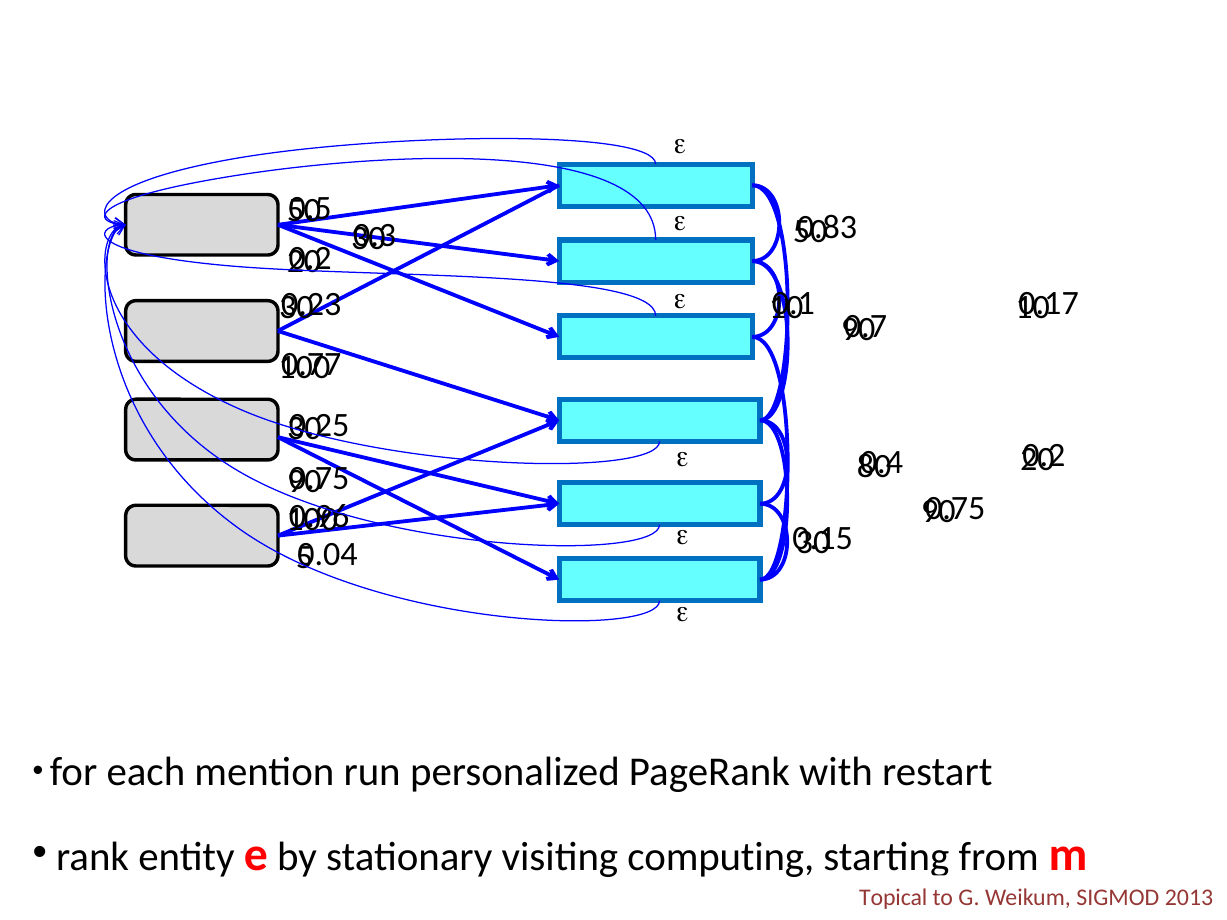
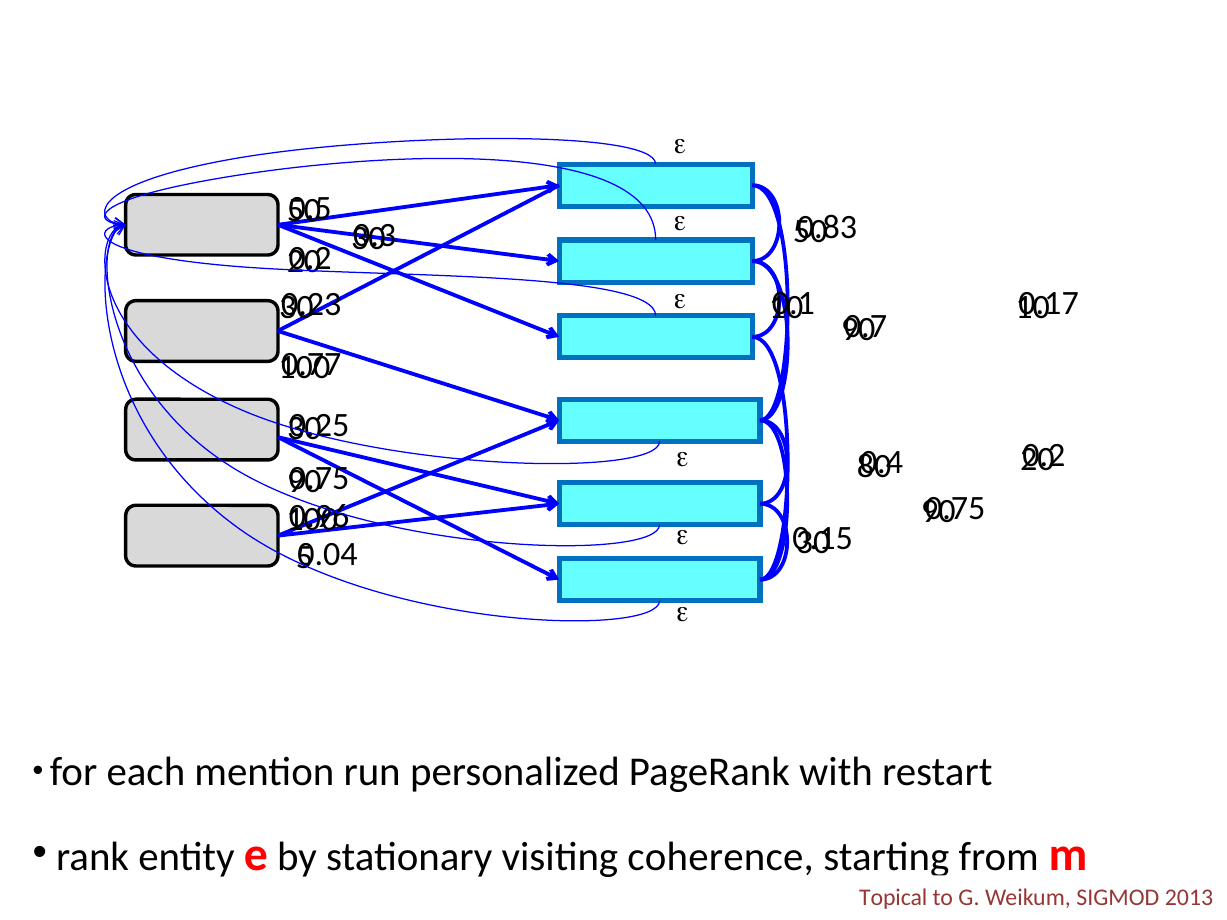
computing: computing -> coherence (721, 857)
